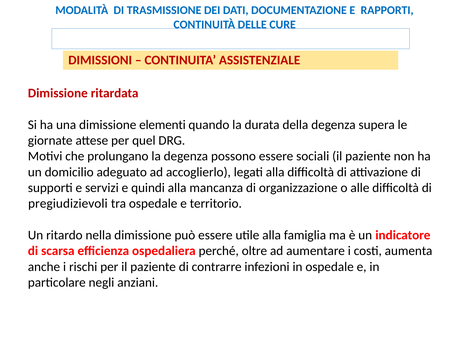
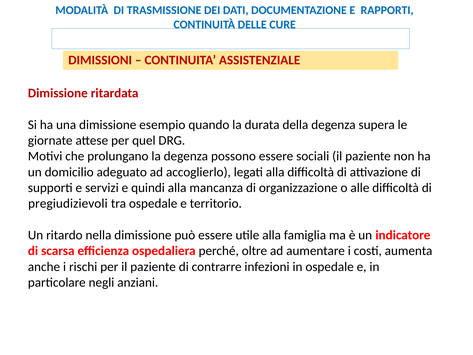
elementi: elementi -> esempio (162, 125)
